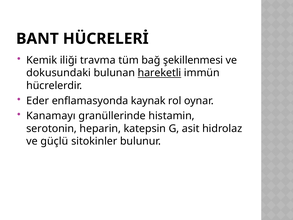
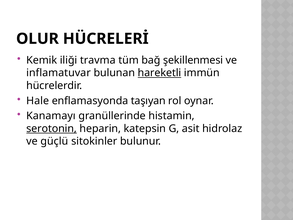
BANT: BANT -> OLUR (37, 39)
dokusundaki: dokusundaki -> inflamatuvar (59, 73)
Eder: Eder -> Hale (38, 101)
kaynak: kaynak -> taşıyan (148, 101)
serotonin underline: none -> present (52, 128)
